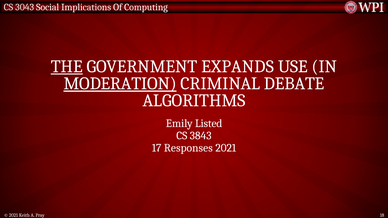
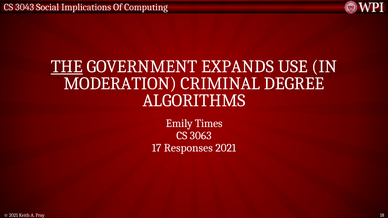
MODERATION underline: present -> none (120, 84)
DEBATE: DEBATE -> DEGREE (294, 84)
Listed: Listed -> Times (209, 124)
3843: 3843 -> 3063 (201, 136)
